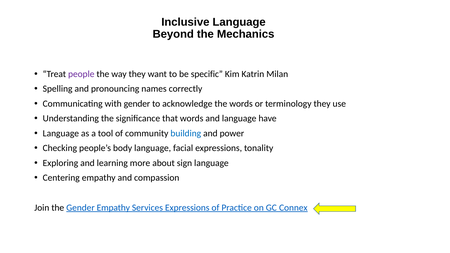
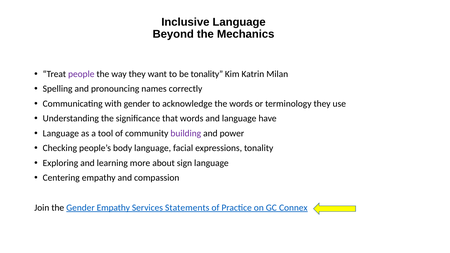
be specific: specific -> tonality (207, 74)
building colour: blue -> purple (186, 133)
Services Expressions: Expressions -> Statements (187, 208)
